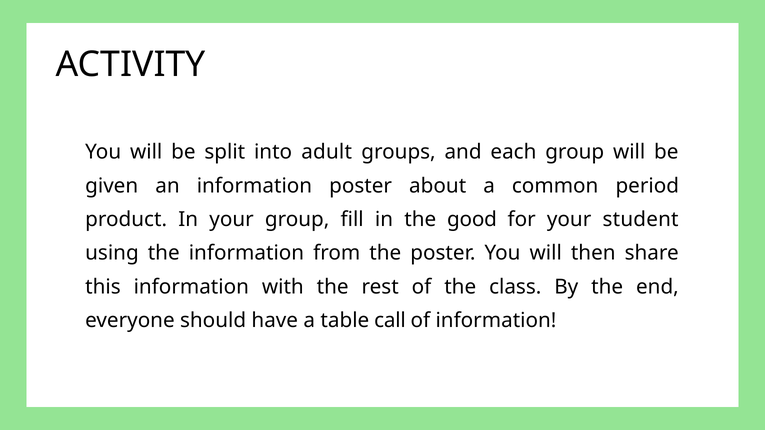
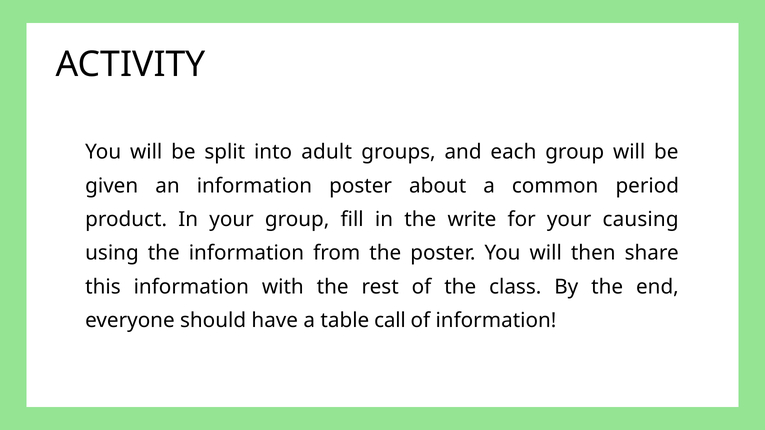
good: good -> write (472, 220)
student: student -> causing (641, 220)
